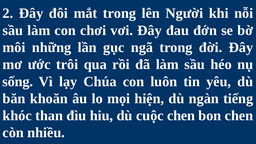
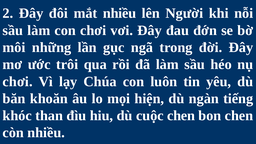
mắt trong: trong -> nhiều (120, 13)
sống: sống -> chơi (18, 82)
